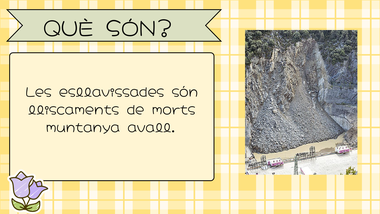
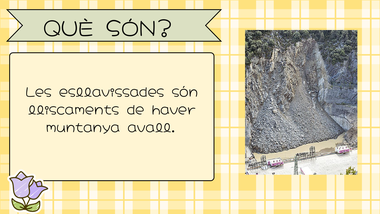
morts: morts -> haver (174, 109)
